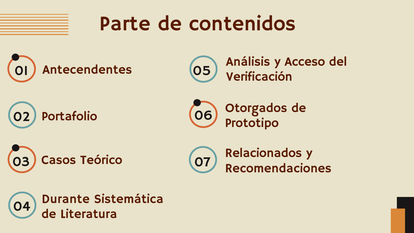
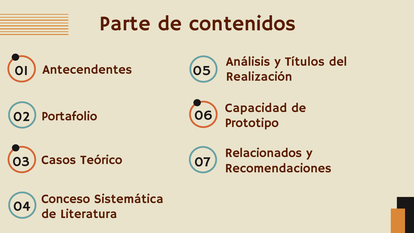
Acceso: Acceso -> Títulos (305, 62)
Verificación: Verificación -> Realización (259, 77)
Otorgados: Otorgados -> Capacidad (256, 108)
Durante: Durante -> Conceso (66, 199)
